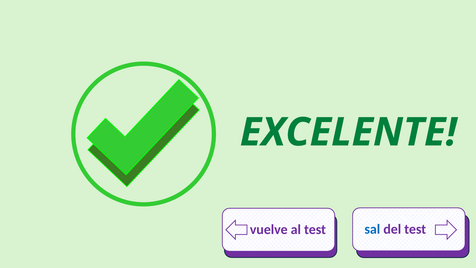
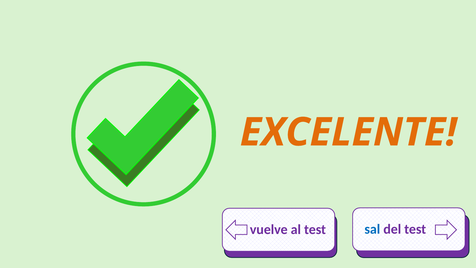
EXCELENTE colour: green -> orange (348, 132)
